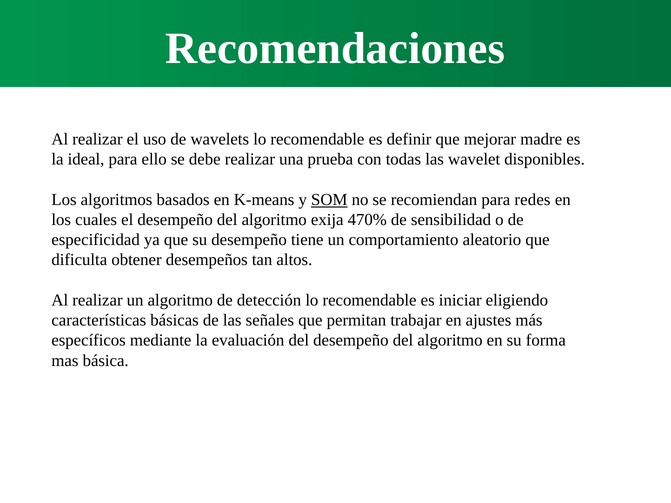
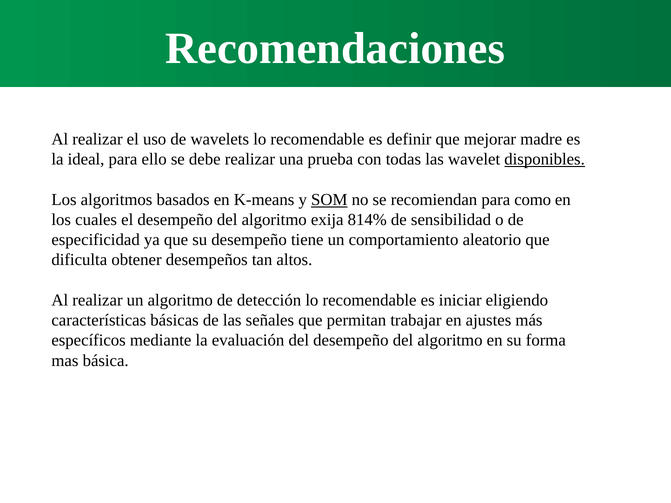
disponibles underline: none -> present (545, 159)
redes: redes -> como (533, 200)
470%: 470% -> 814% (367, 220)
